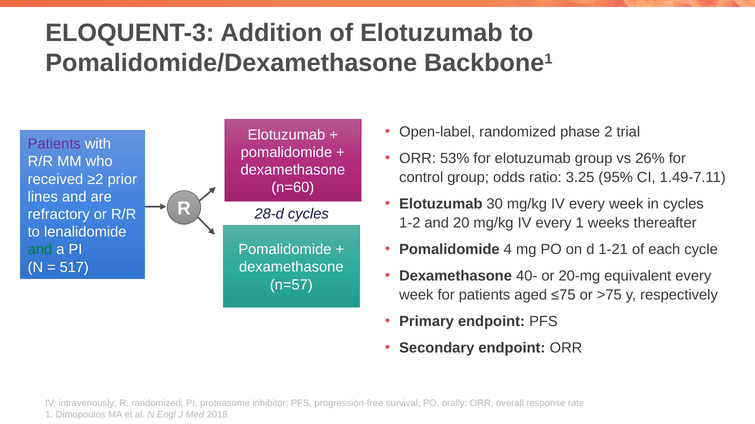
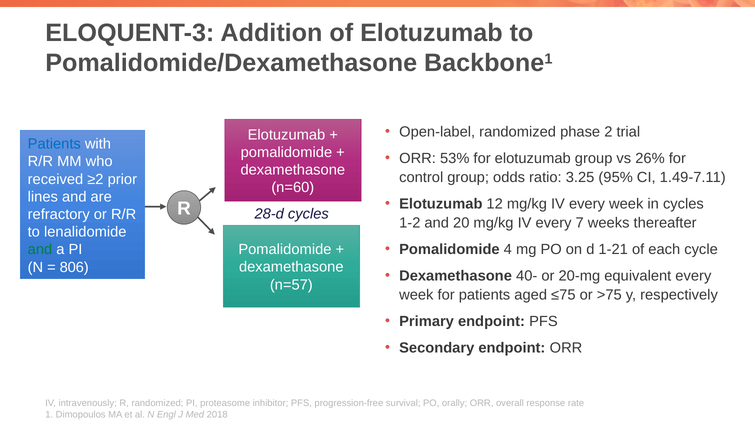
Patients colour: purple -> blue (54, 144)
30: 30 -> 12 (495, 204)
every 1: 1 -> 7 (580, 223)
517: 517 -> 806 (74, 268)
